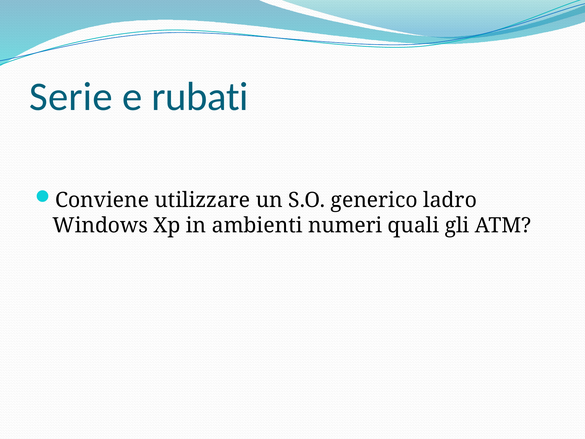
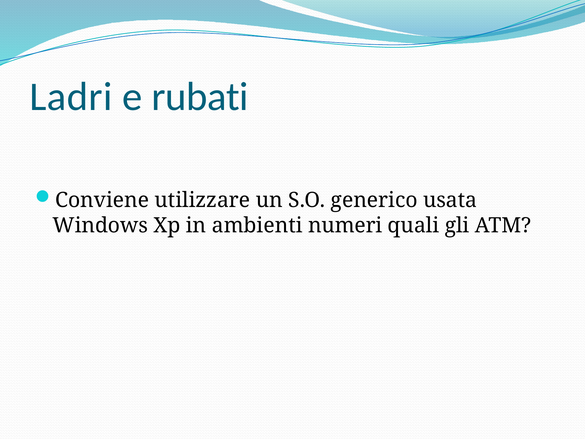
Serie: Serie -> Ladri (71, 97)
ladro: ladro -> usata (450, 200)
